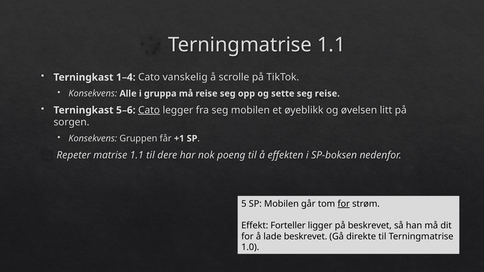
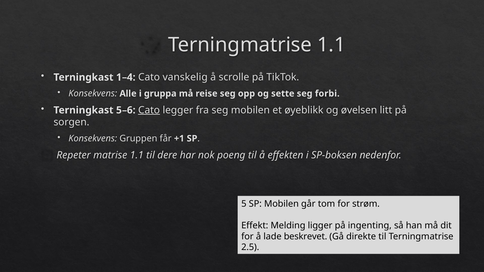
seg reise: reise -> forbi (327, 94)
for underline: present -> none (344, 204)
Forteller: Forteller -> Melding (288, 226)
på beskrevet: beskrevet -> ingenting (370, 226)
1.0: 1.0 -> 2.5 (250, 248)
